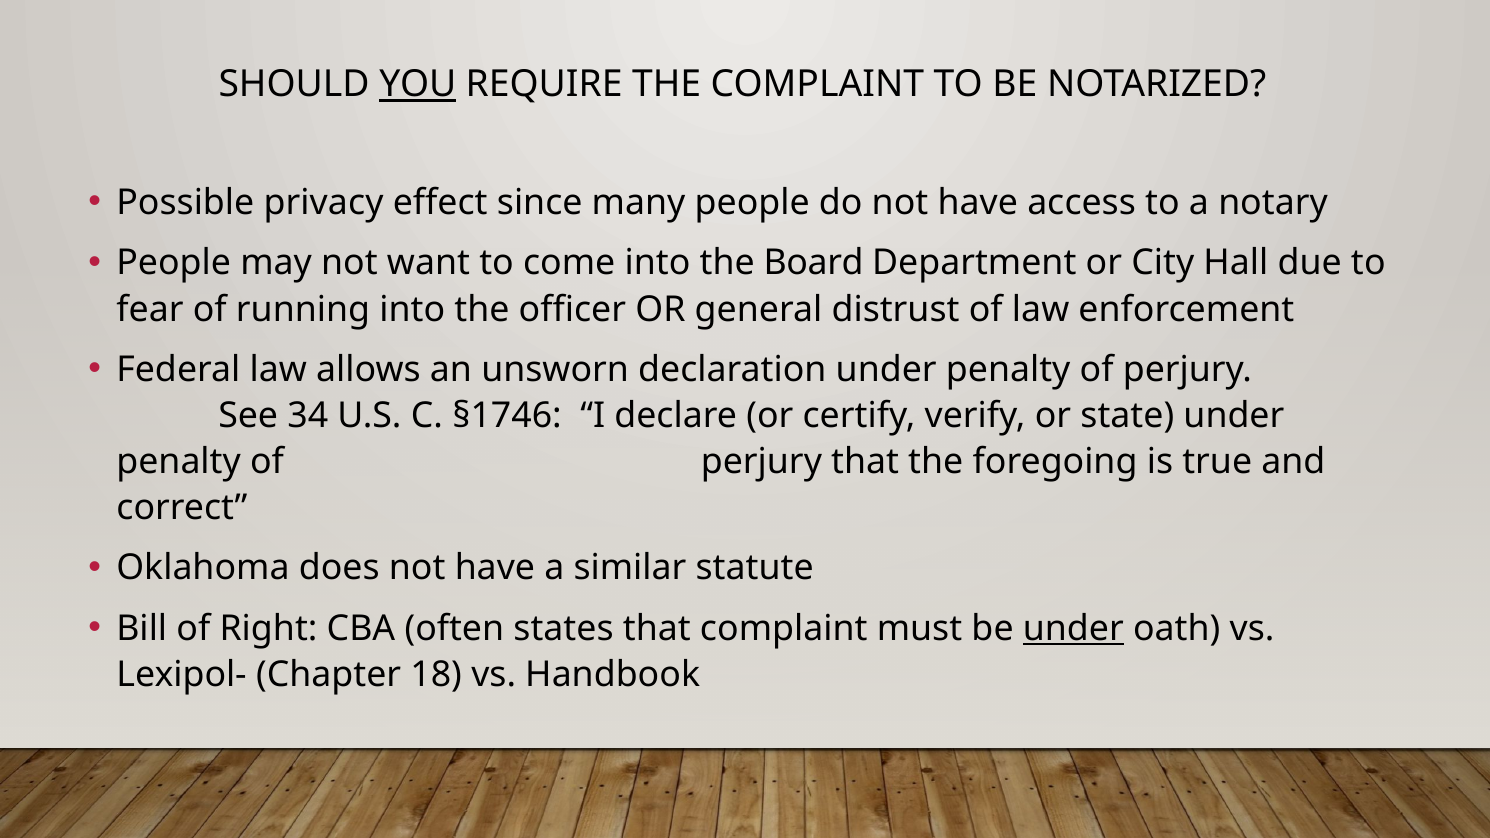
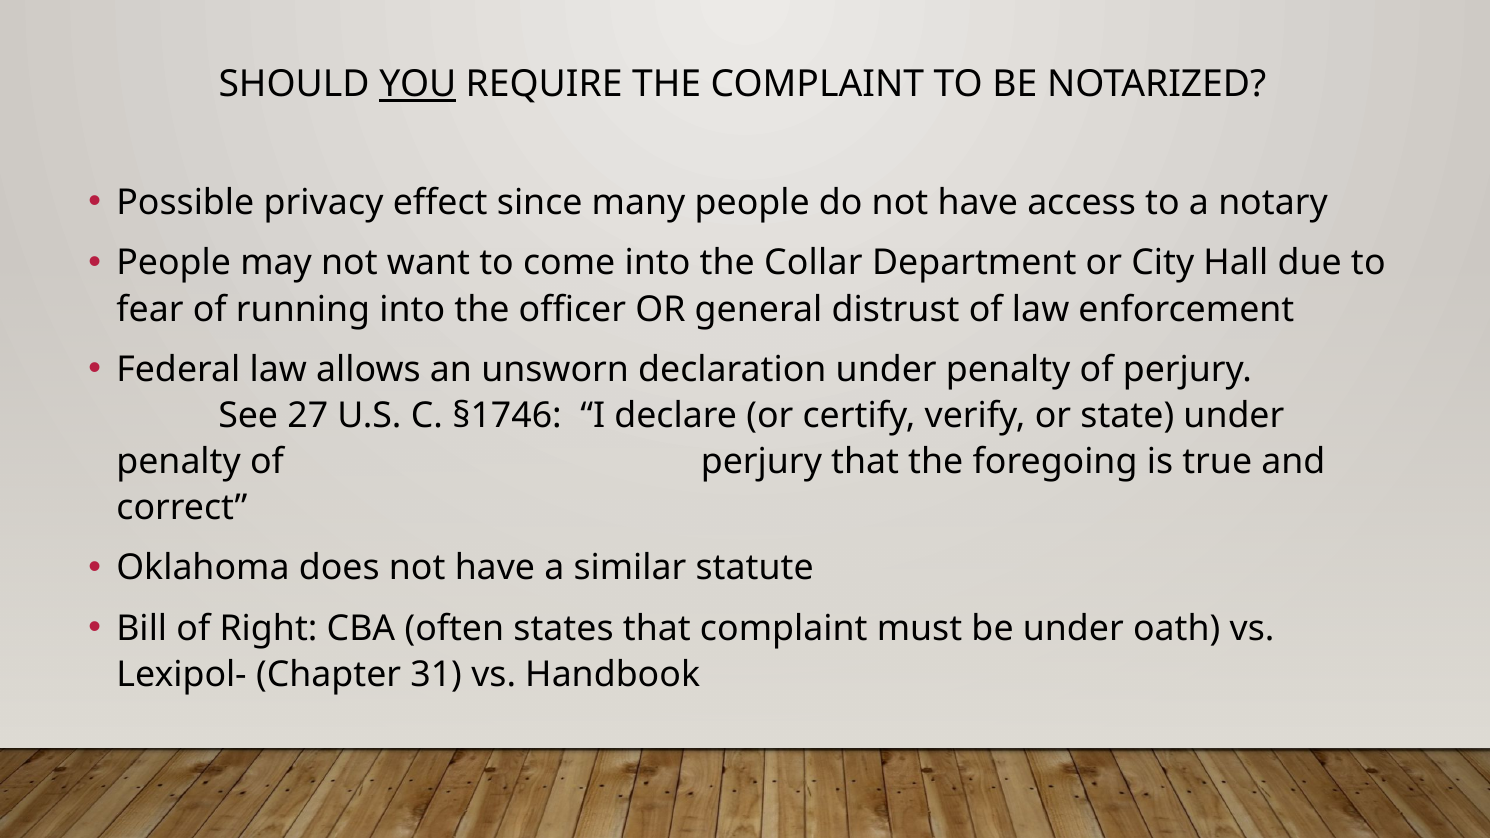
Board: Board -> Collar (813, 263)
34: 34 -> 27 (308, 416)
under underline: present -> none (1073, 628)
18: 18 -> 31 (436, 675)
